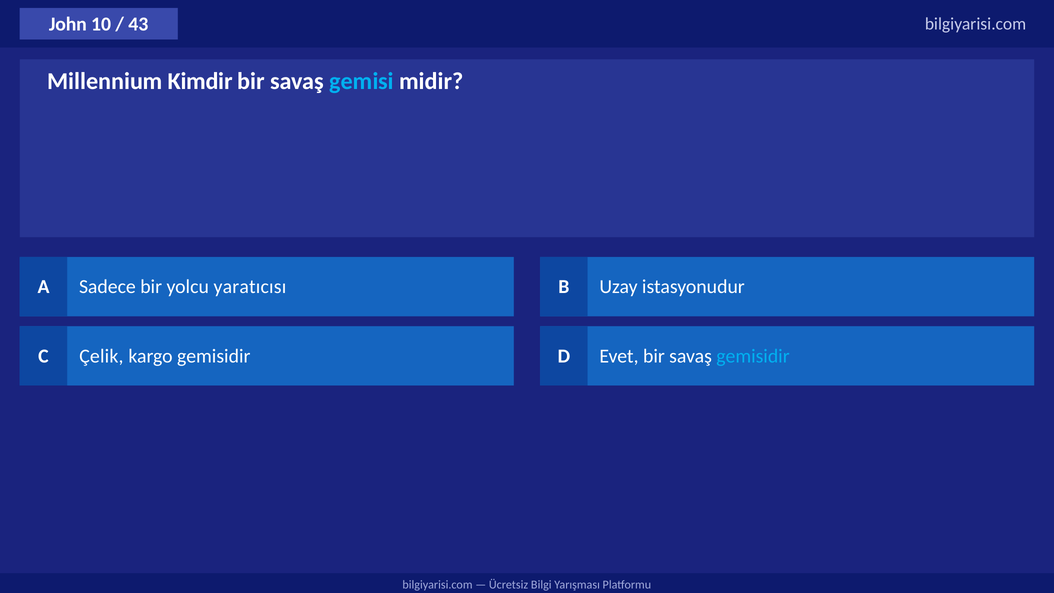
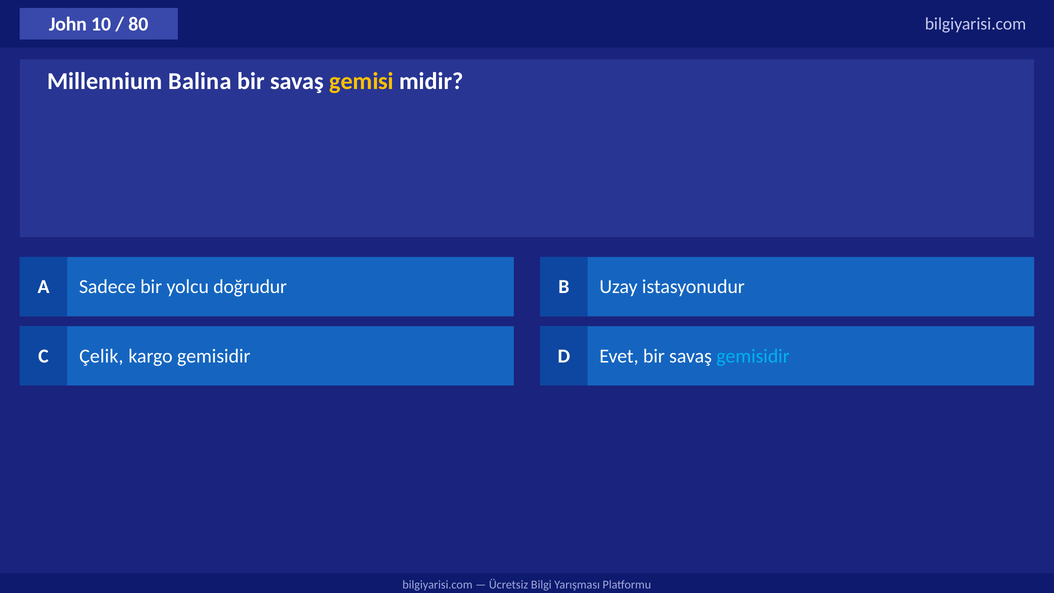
43: 43 -> 80 (138, 24)
Kimdir: Kimdir -> Balina (200, 81)
gemisi colour: light blue -> yellow (362, 81)
yaratıcısı: yaratıcısı -> doğrudur (250, 287)
